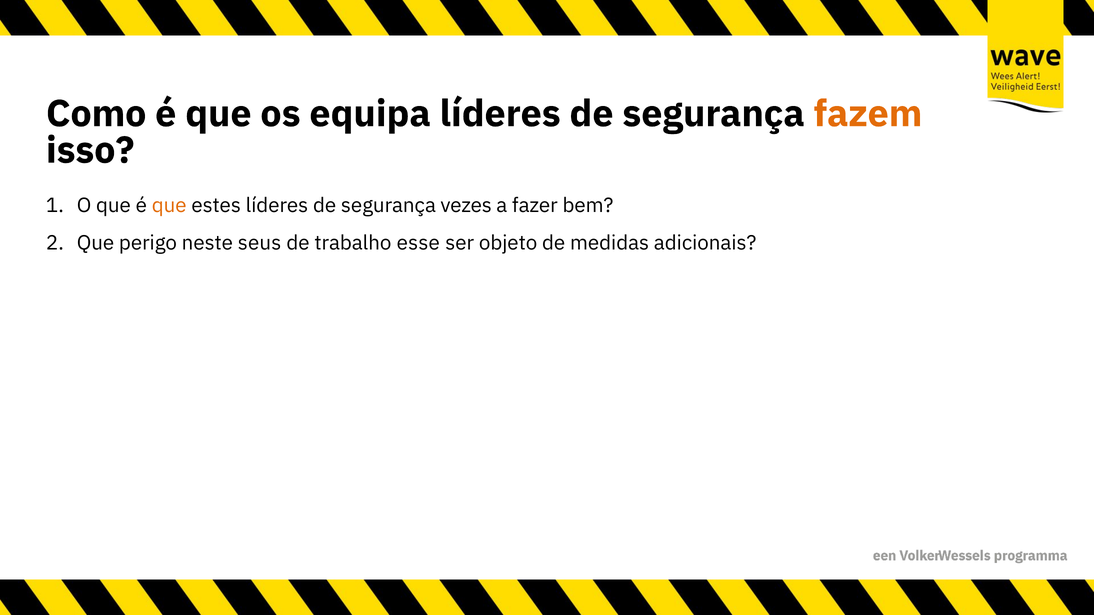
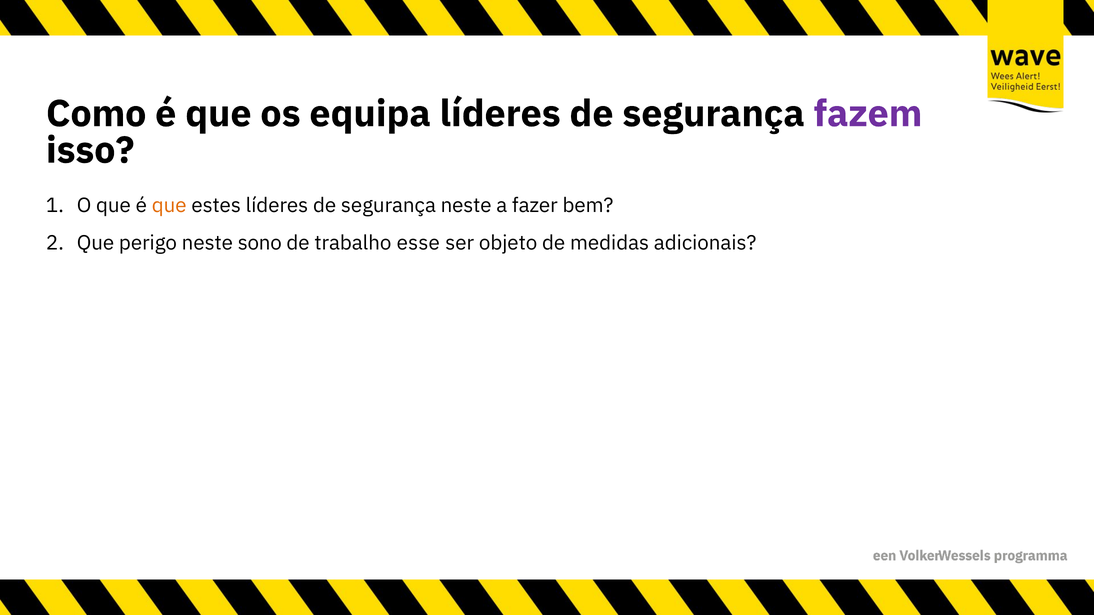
fazem colour: orange -> purple (868, 114)
segurança vezes: vezes -> neste (466, 206)
seus: seus -> sono (260, 243)
